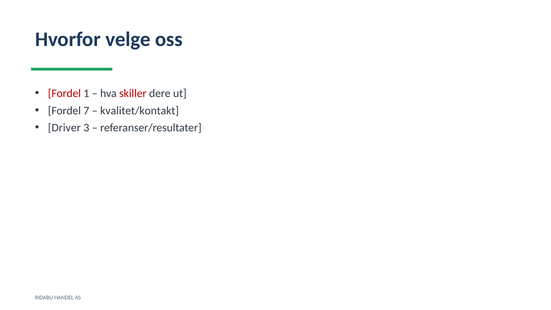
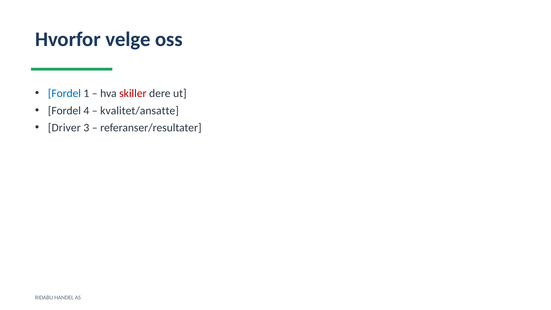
Fordel colour: red -> blue (64, 93)
7: 7 -> 4 (86, 111)
kvalitet/kontakt: kvalitet/kontakt -> kvalitet/ansatte (140, 111)
